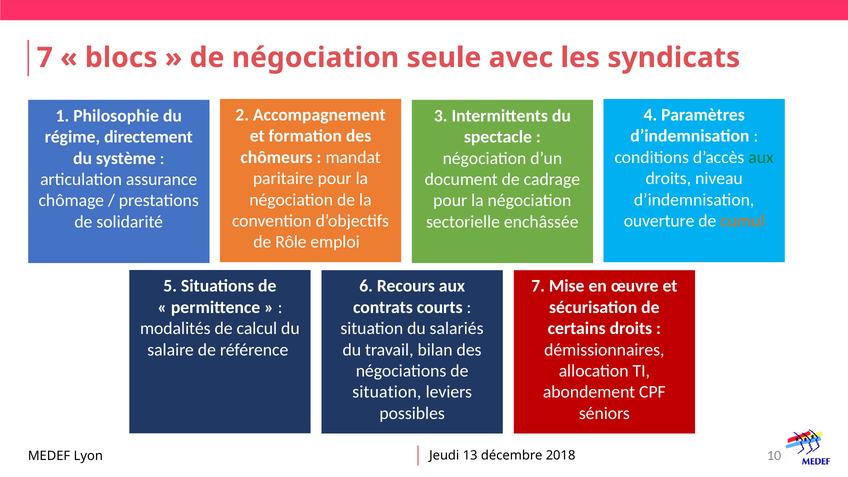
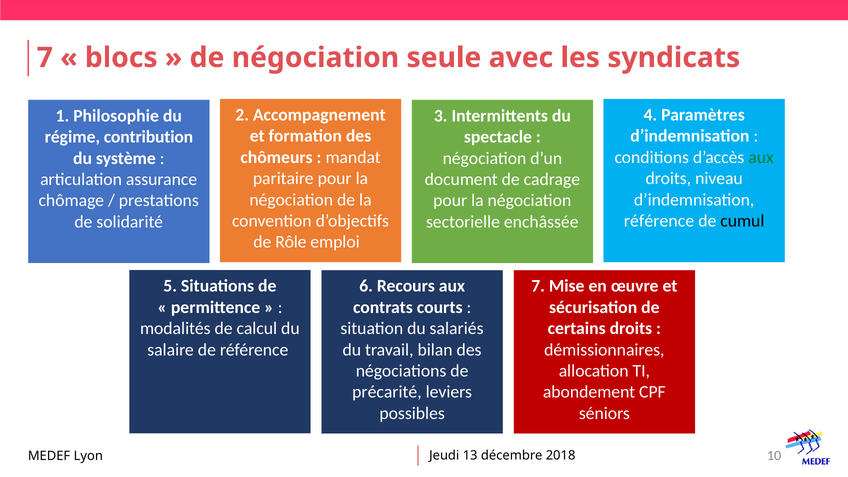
directement: directement -> contribution (148, 137)
ouverture: ouverture -> référence (659, 221)
cumul colour: orange -> black (742, 221)
situation: situation -> précarité (387, 392)
